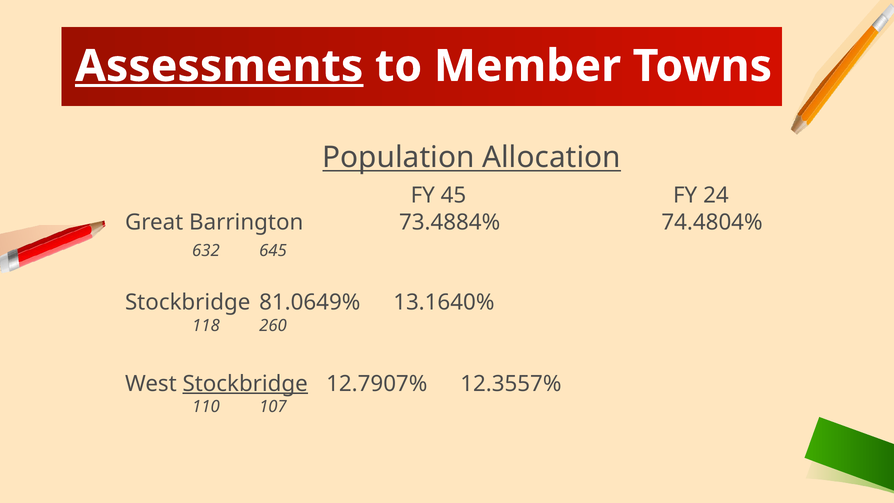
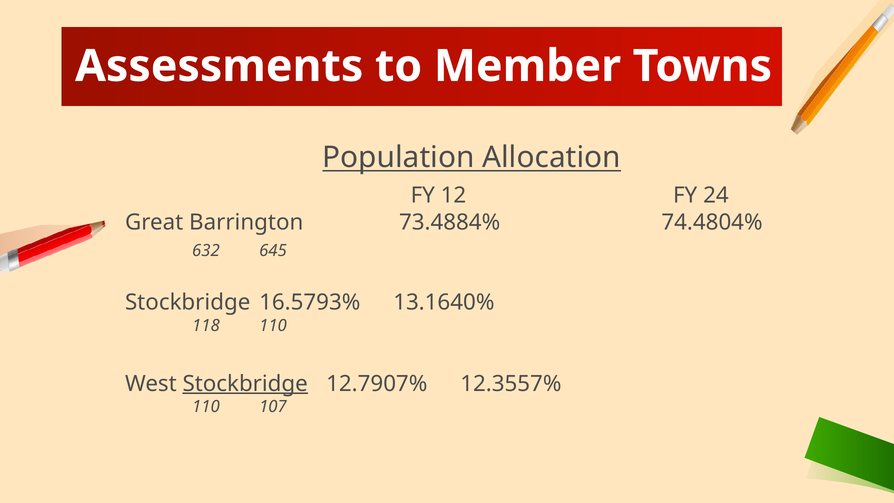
Assessments underline: present -> none (219, 66)
45: 45 -> 12 (454, 195)
81.0649%: 81.0649% -> 16.5793% (310, 303)
118 260: 260 -> 110 (273, 326)
